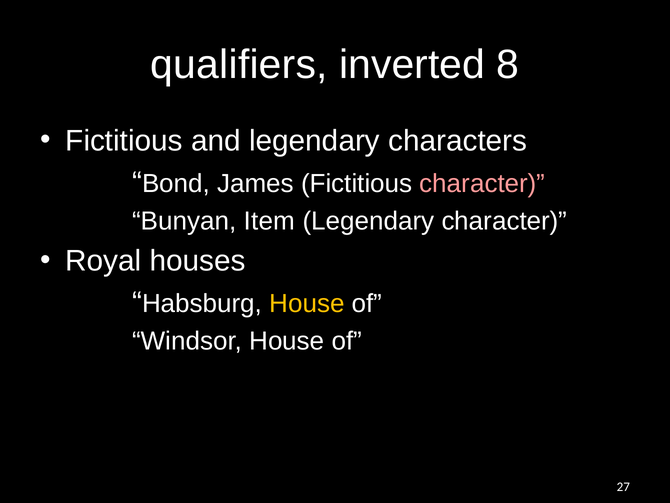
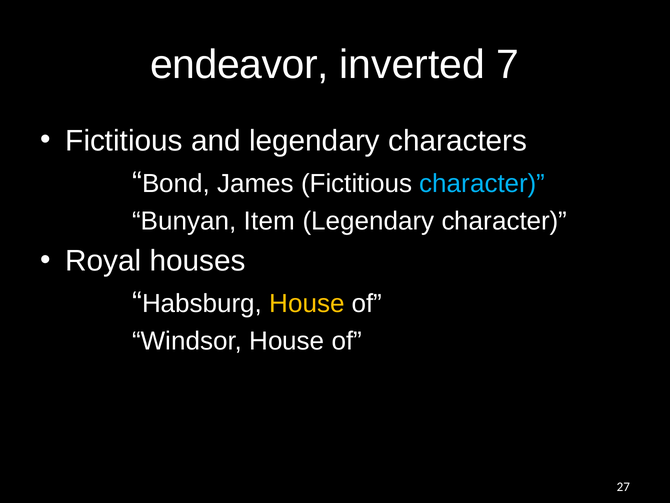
qualifiers: qualifiers -> endeavor (239, 65)
8: 8 -> 7 (508, 65)
character colour: pink -> light blue (482, 183)
